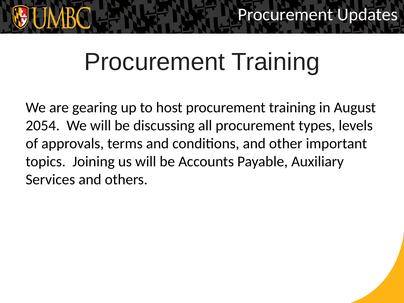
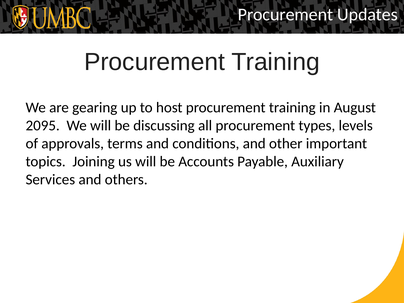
2054: 2054 -> 2095 (43, 126)
